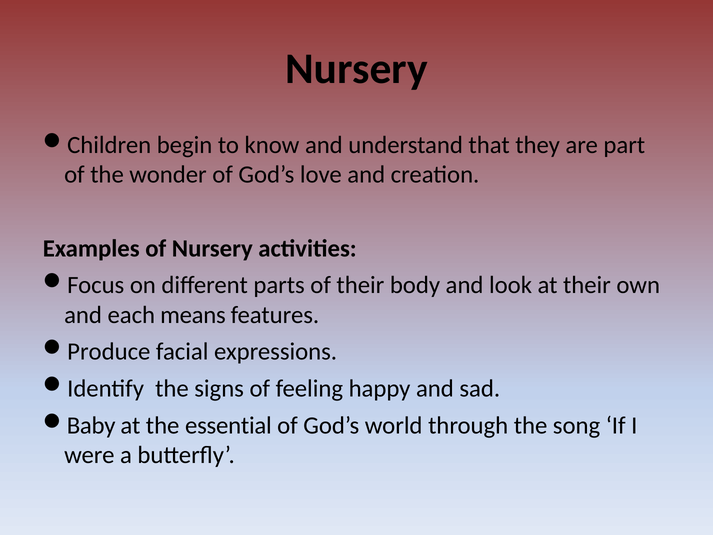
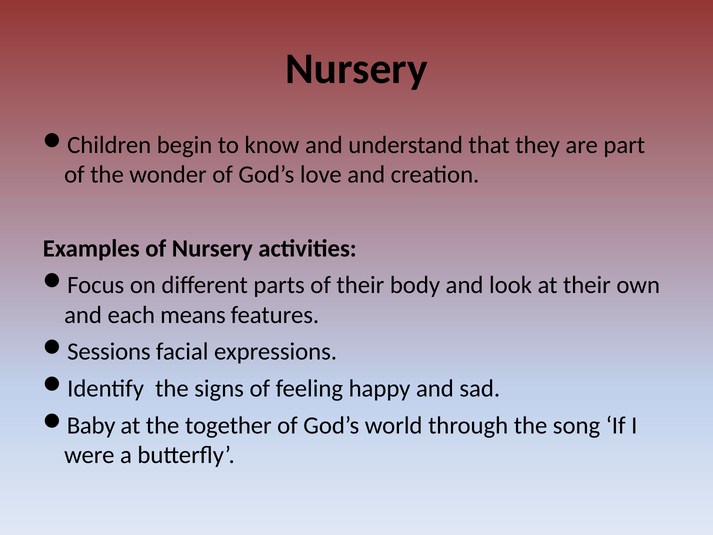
Produce: Produce -> Sessions (109, 352)
essential: essential -> together (228, 425)
